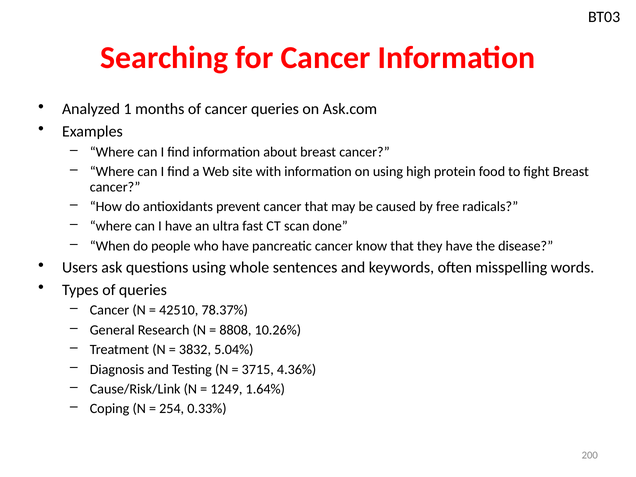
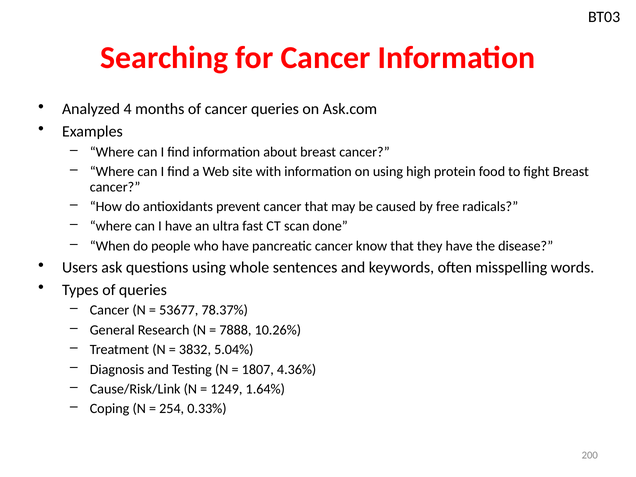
1: 1 -> 4 (128, 109)
42510: 42510 -> 53677 (179, 310)
8808: 8808 -> 7888 (235, 330)
3715: 3715 -> 1807 (258, 369)
